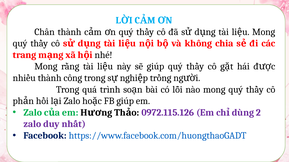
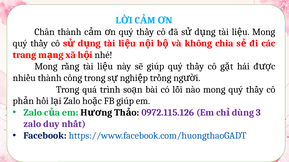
2: 2 -> 3 (258, 113)
